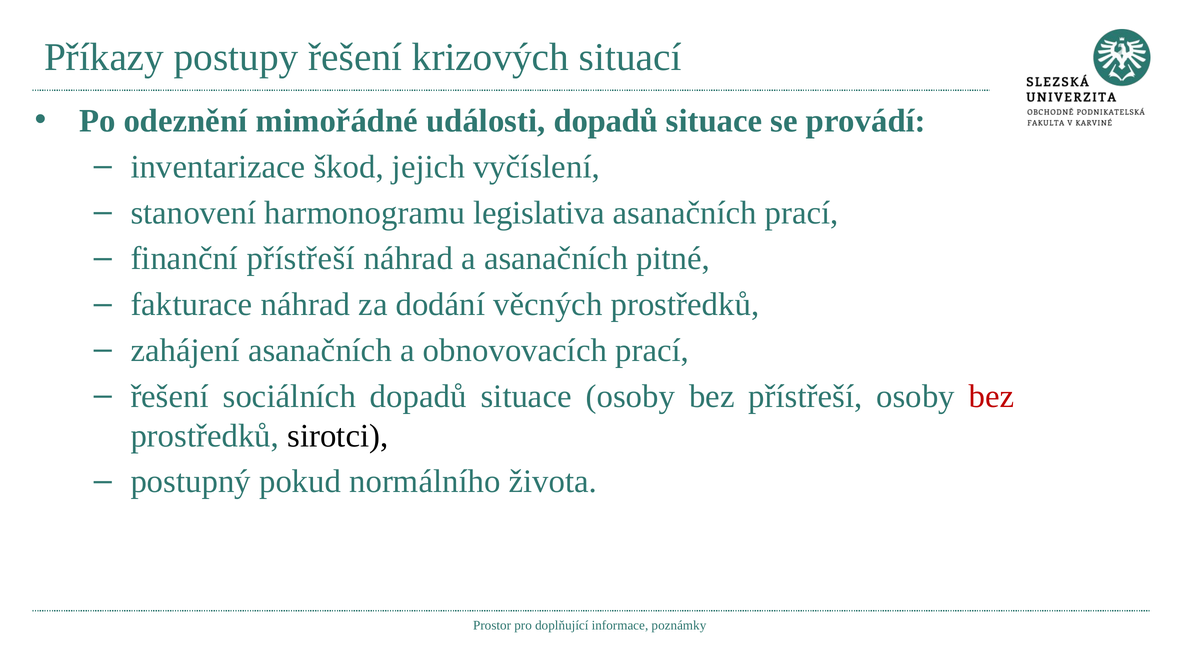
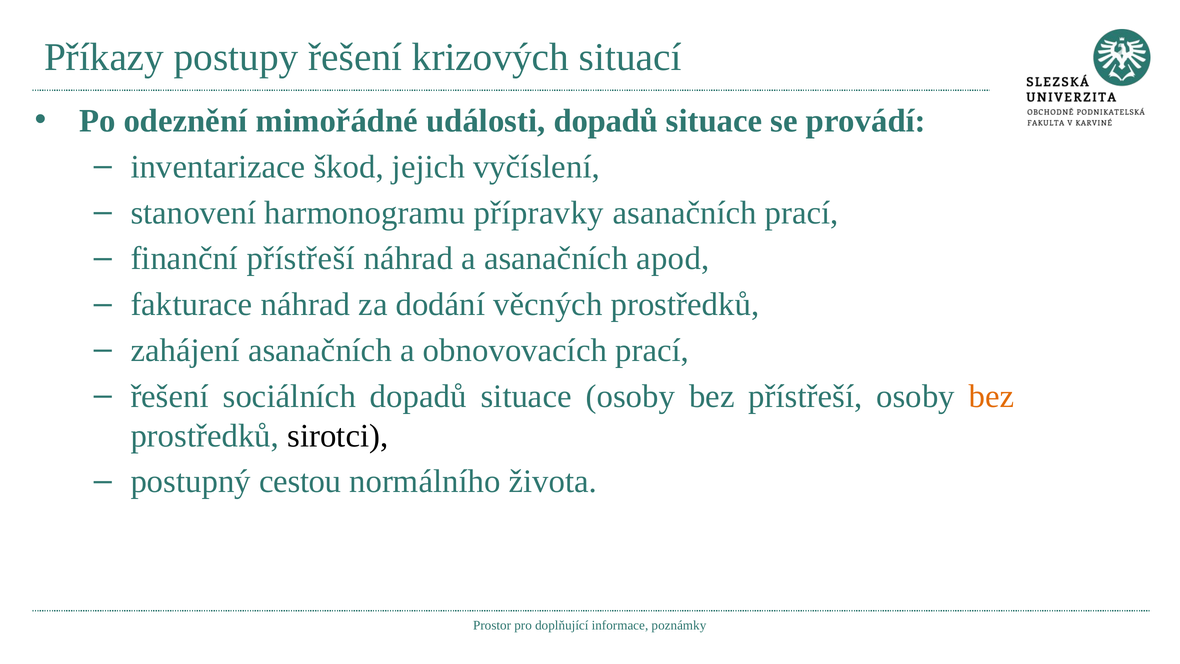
legislativa: legislativa -> přípravky (539, 213)
pitné: pitné -> apod (673, 259)
bez colour: red -> orange (992, 396)
pokud: pokud -> cestou (300, 481)
